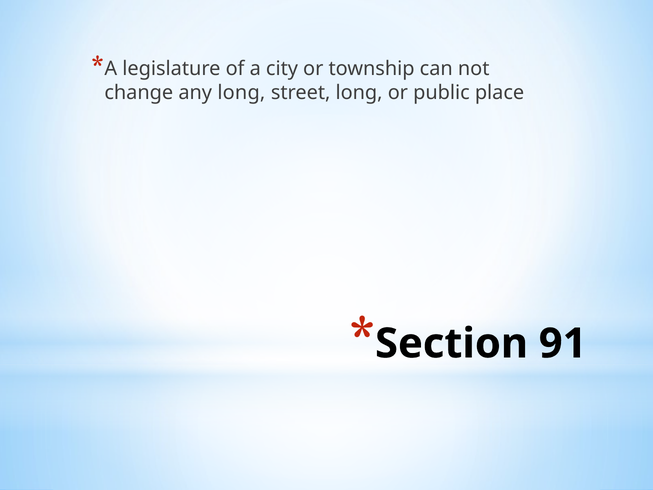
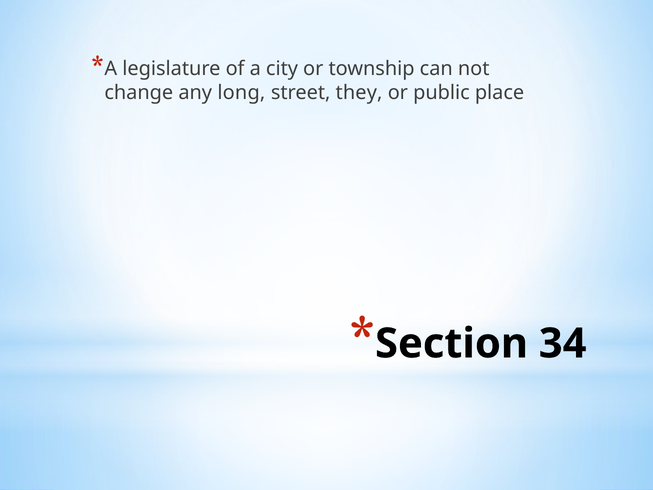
street long: long -> they (359, 93)
91: 91 -> 34 (563, 343)
